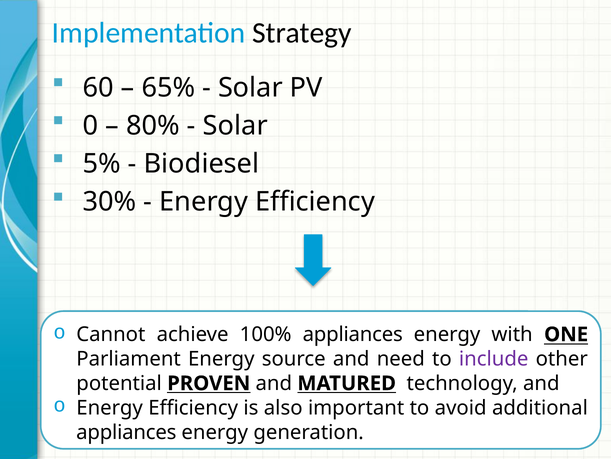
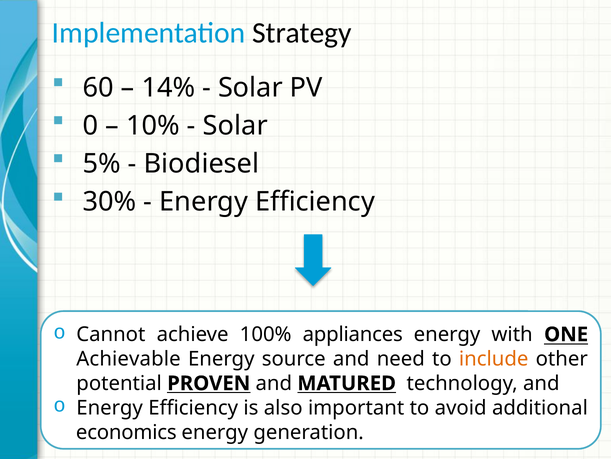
65%: 65% -> 14% (168, 87)
80%: 80% -> 10% (153, 126)
Parliament: Parliament -> Achievable (129, 358)
include colour: purple -> orange (494, 358)
appliances: appliances -> economics (126, 432)
